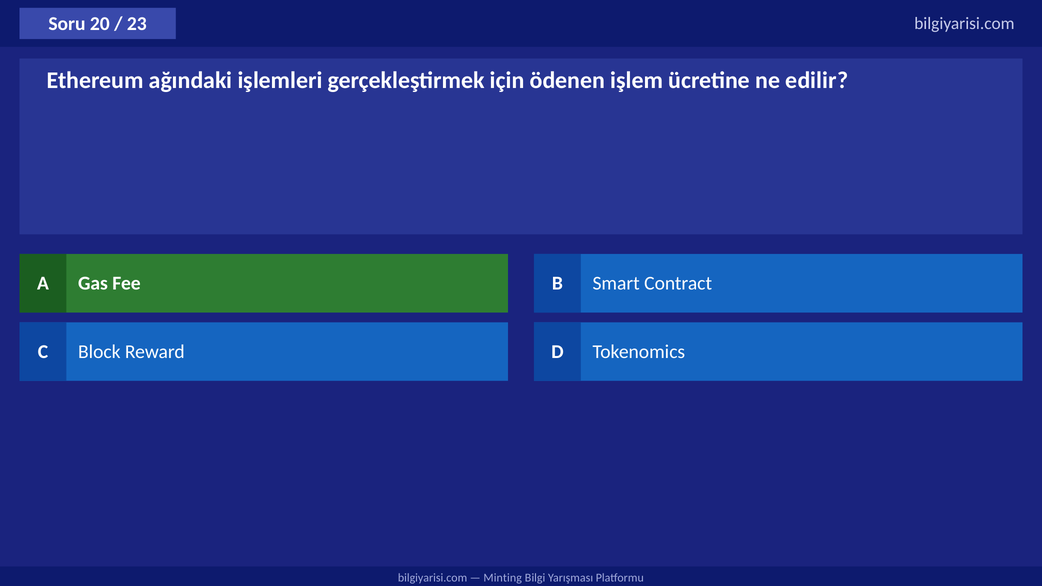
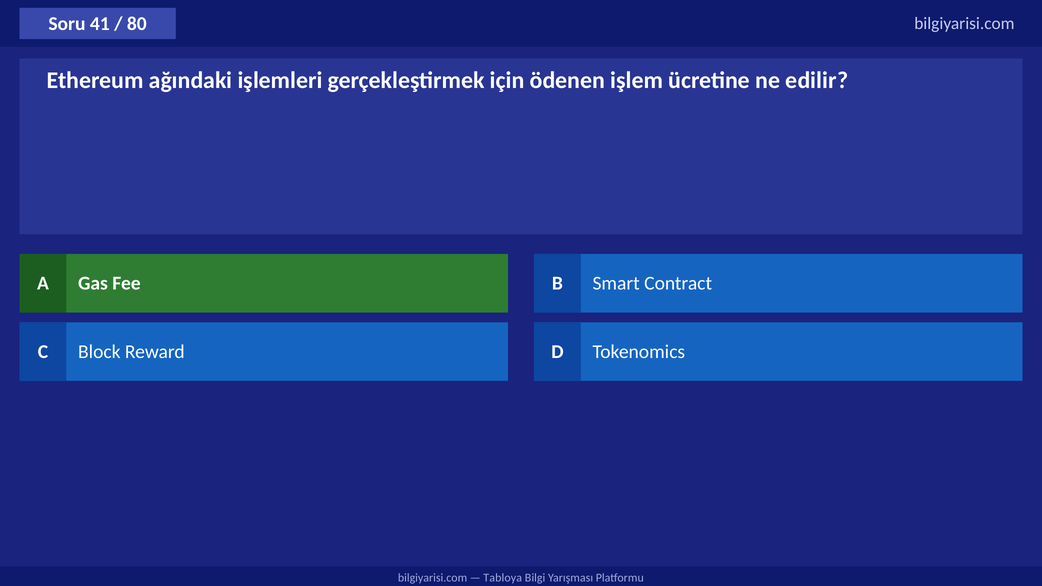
20: 20 -> 41 (100, 24)
23: 23 -> 80 (137, 24)
Minting: Minting -> Tabloya (503, 578)
